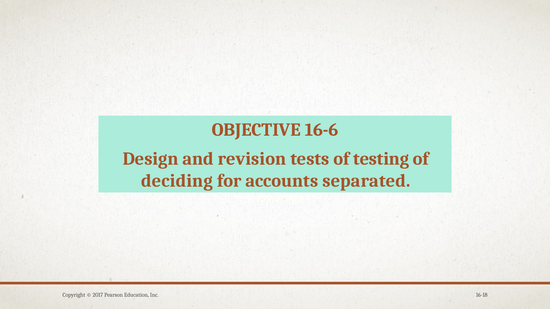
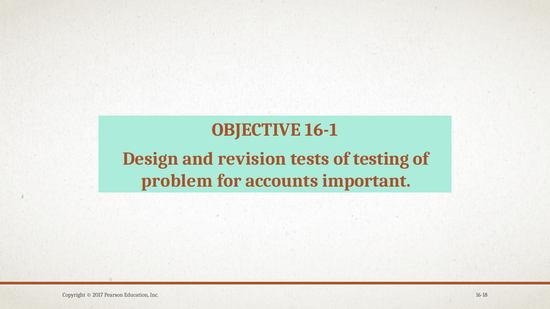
16-6: 16-6 -> 16-1 (321, 130)
deciding: deciding -> problem (177, 181)
separated: separated -> important (366, 181)
